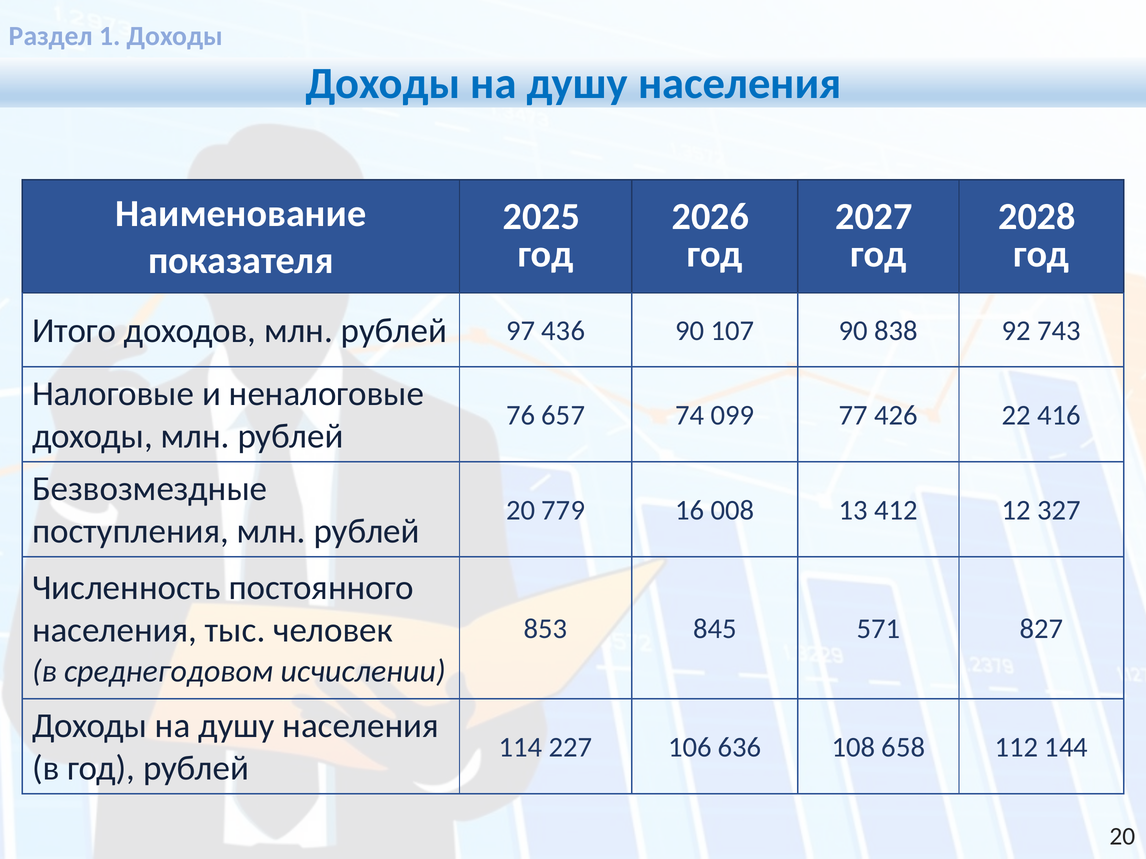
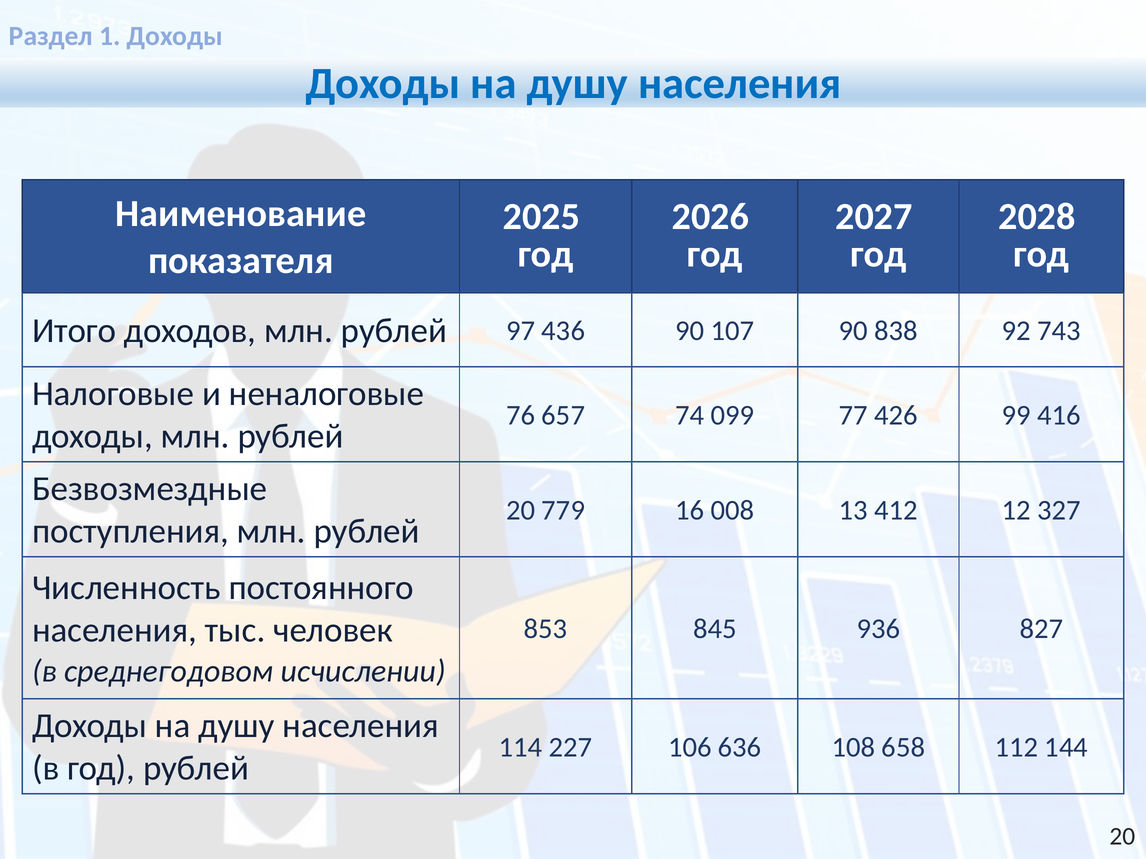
22: 22 -> 99 (1016, 415)
571: 571 -> 936 (878, 629)
